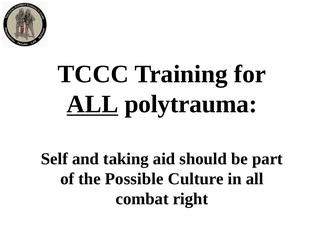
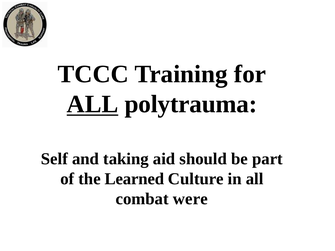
Possible: Possible -> Learned (134, 179)
right: right -> were (190, 199)
